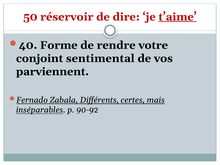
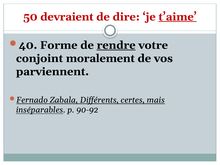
réservoir: réservoir -> devraient (67, 17)
rendre underline: none -> present (116, 45)
sentimental: sentimental -> moralement (100, 58)
